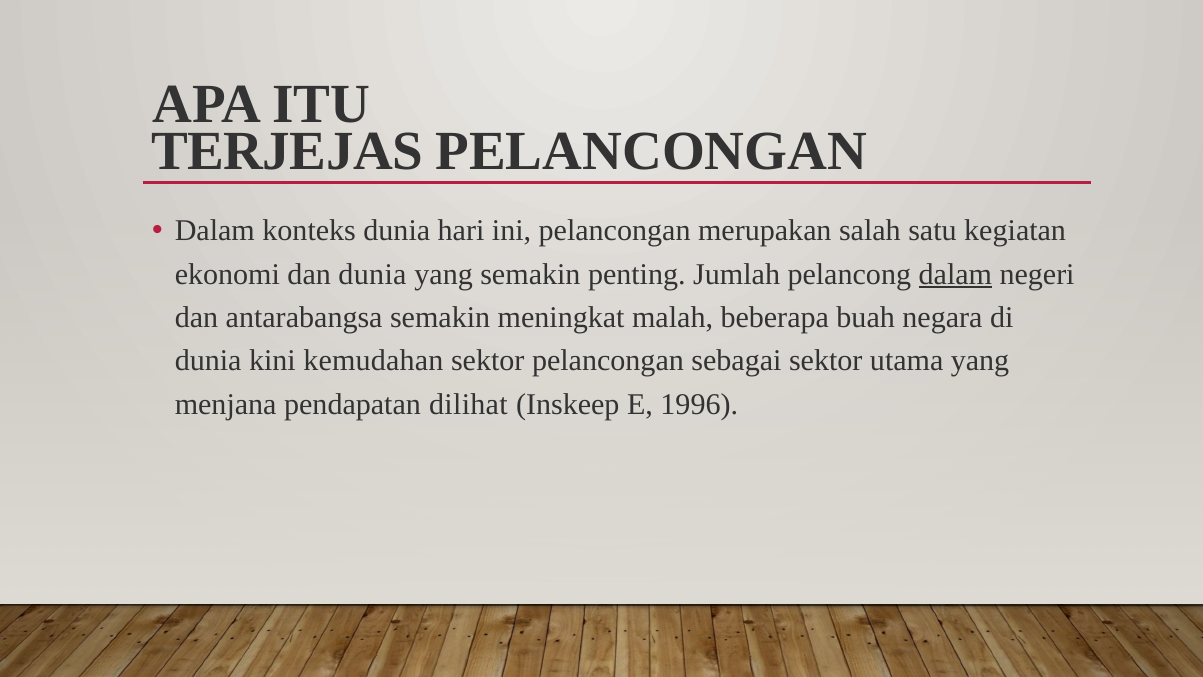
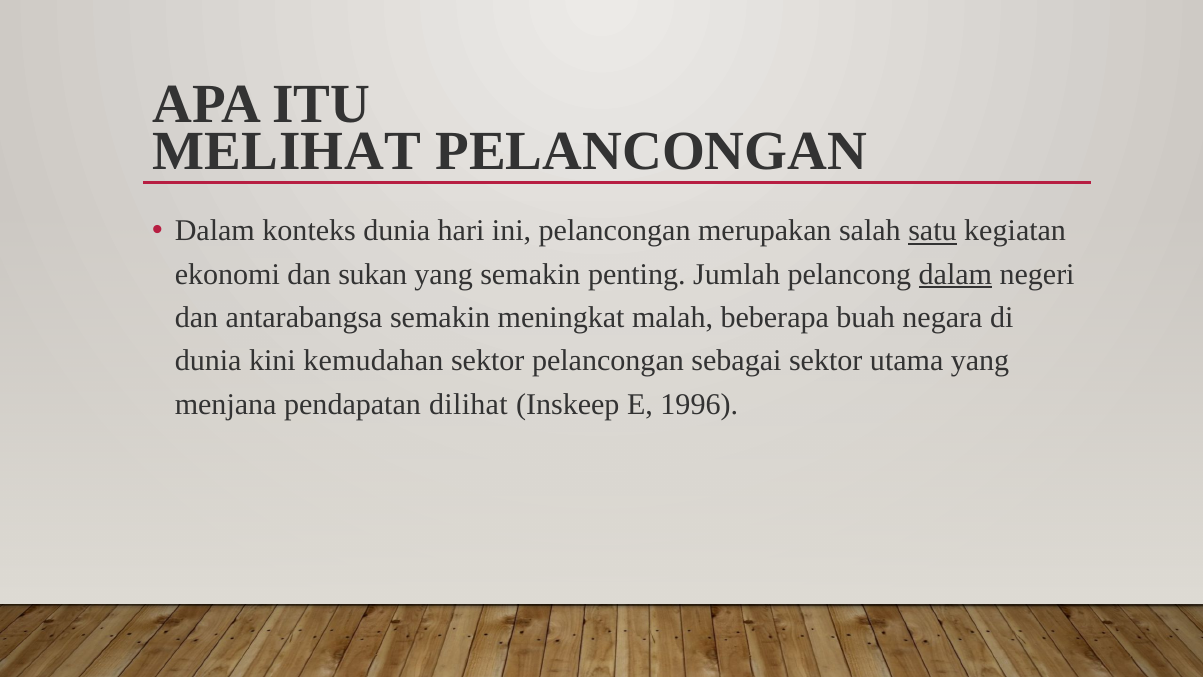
TERJEJAS: TERJEJAS -> MELIHAT (287, 151)
satu underline: none -> present (932, 231)
dan dunia: dunia -> sukan (373, 274)
